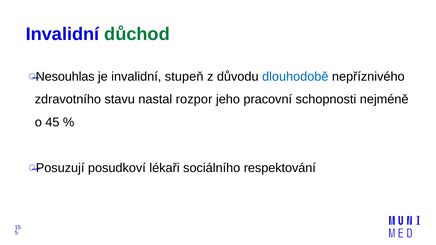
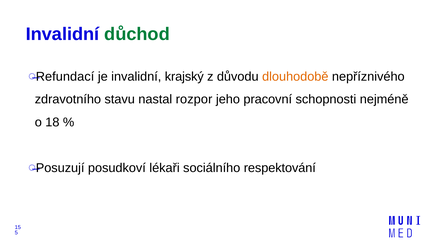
Nesouhlas: Nesouhlas -> Refundací (65, 77)
stupeň: stupeň -> krajský (184, 77)
dlouhodobě colour: blue -> orange (295, 77)
45: 45 -> 18 (52, 122)
